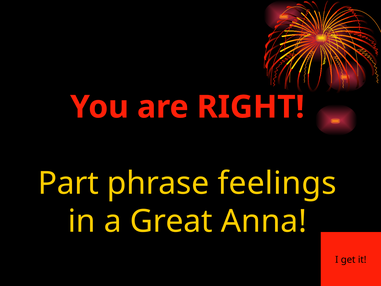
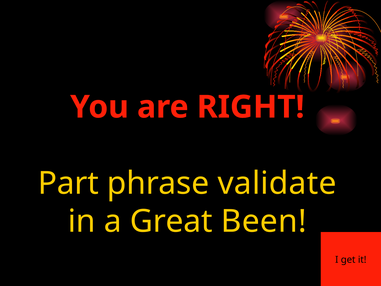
feelings: feelings -> validate (277, 183)
Anna: Anna -> Been (264, 221)
